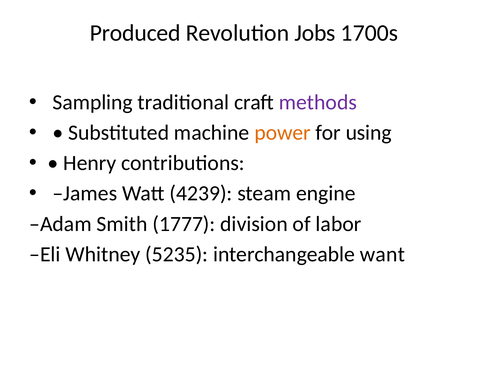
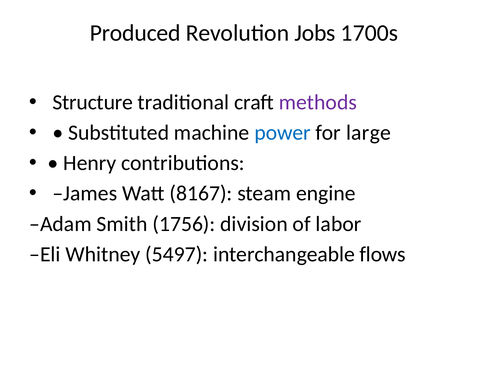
Sampling: Sampling -> Structure (93, 102)
power colour: orange -> blue (283, 133)
using: using -> large (368, 133)
4239: 4239 -> 8167 (201, 193)
1777: 1777 -> 1756 (184, 224)
5235: 5235 -> 5497 (177, 254)
want: want -> flows (383, 254)
